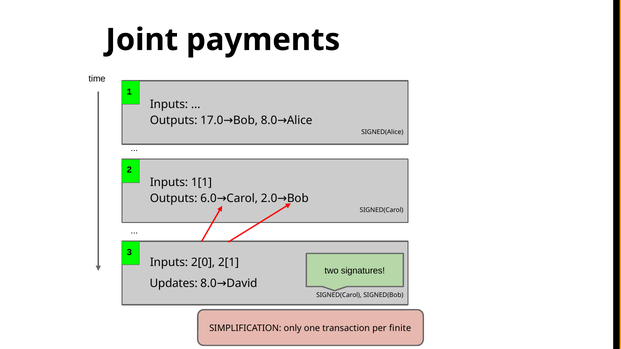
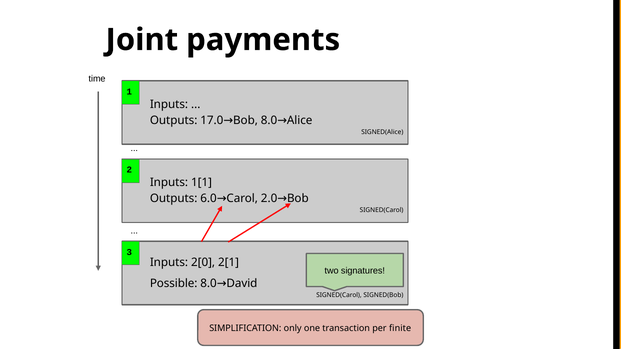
Updates: Updates -> Possible (174, 284)
